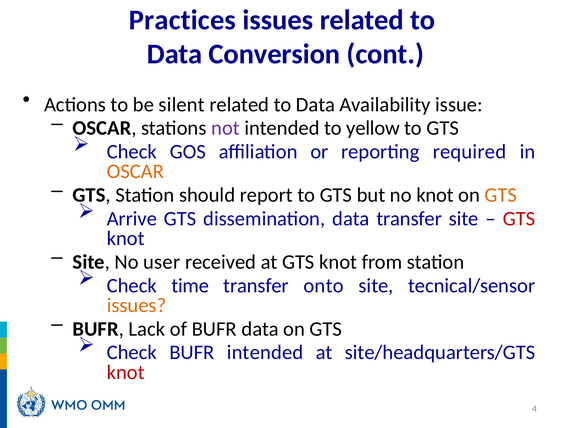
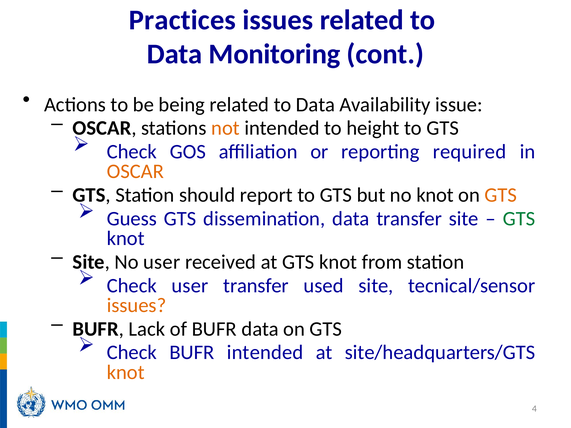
Conversion: Conversion -> Monitoring (274, 54)
silent: silent -> being (182, 105)
not colour: purple -> orange (225, 128)
yellow: yellow -> height (373, 128)
Arrive: Arrive -> Guess (132, 219)
GTS colour: red -> green (519, 219)
Check time: time -> user (190, 286)
onto: onto -> used (324, 286)
knot colour: red -> orange (126, 372)
